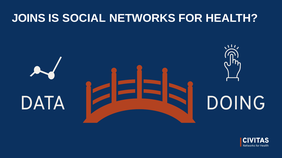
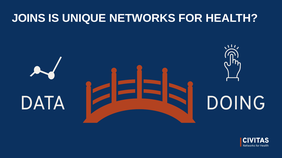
SOCIAL: SOCIAL -> UNIQUE (84, 18)
